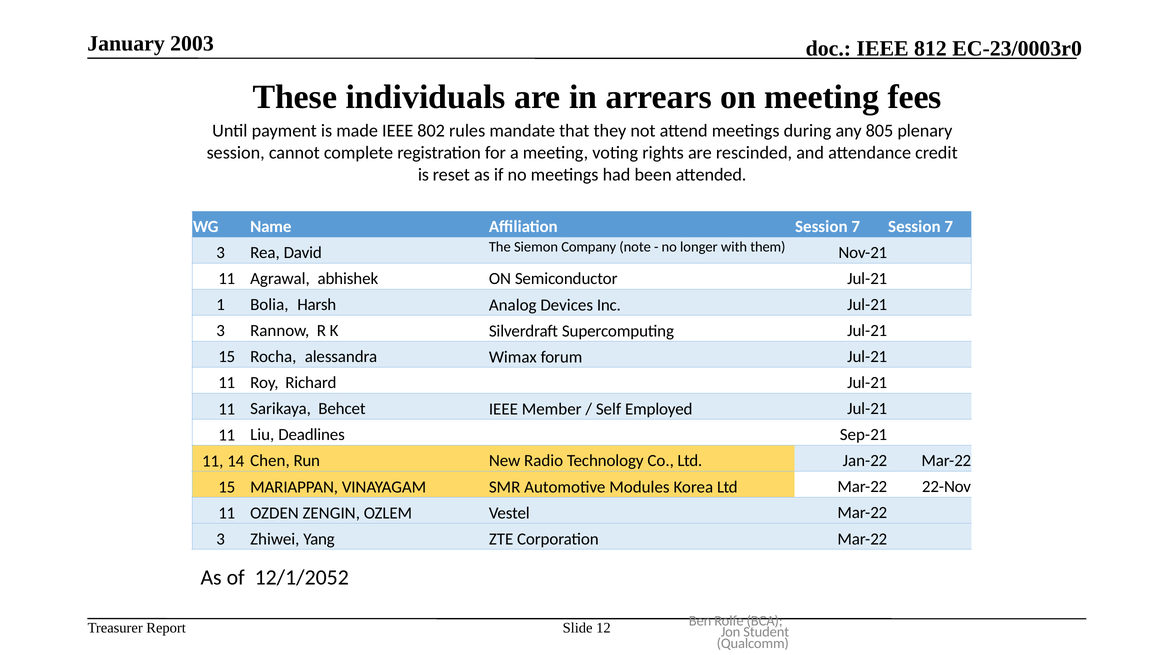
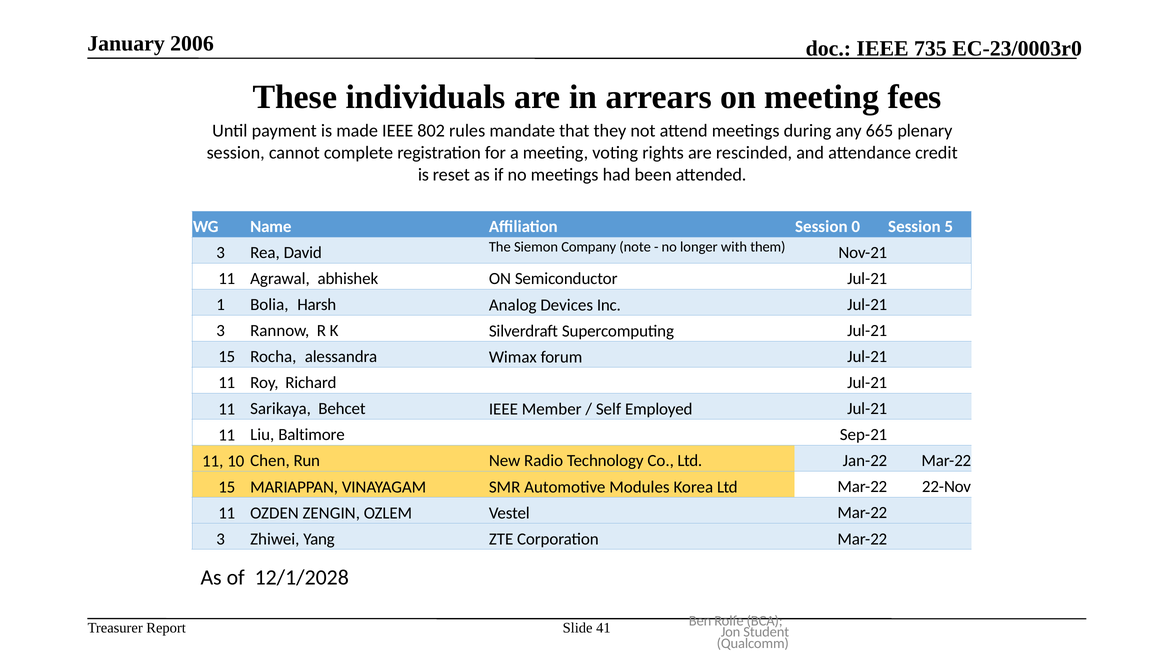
2003: 2003 -> 2006 (192, 44)
812: 812 -> 735 (930, 49)
805: 805 -> 665 (879, 131)
Affiliation Session 7: 7 -> 0 (856, 226)
7: 7 -> 5 (949, 226)
Deadlines: Deadlines -> Baltimore (312, 435)
14: 14 -> 10 (236, 461)
12/1/2052: 12/1/2052 -> 12/1/2028 (302, 577)
12: 12 -> 41 (603, 628)
